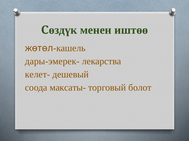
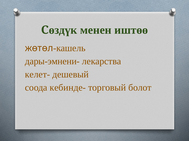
дары-эмерек-: дары-эмерек- -> дары-эмнени- (52, 62)
максаты-: максаты- -> кебинде- (68, 88)
